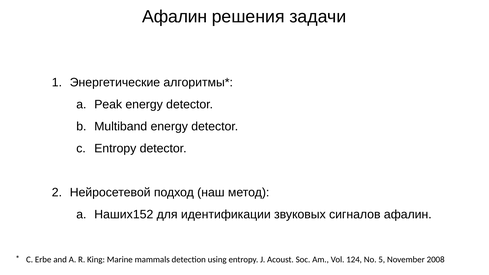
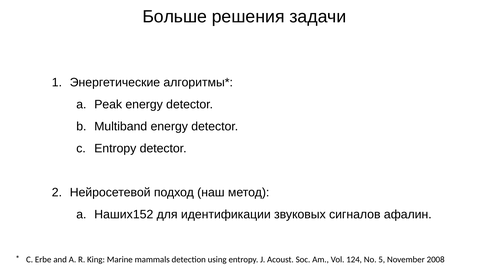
Афалин: Афалин -> Больше (175, 17)
